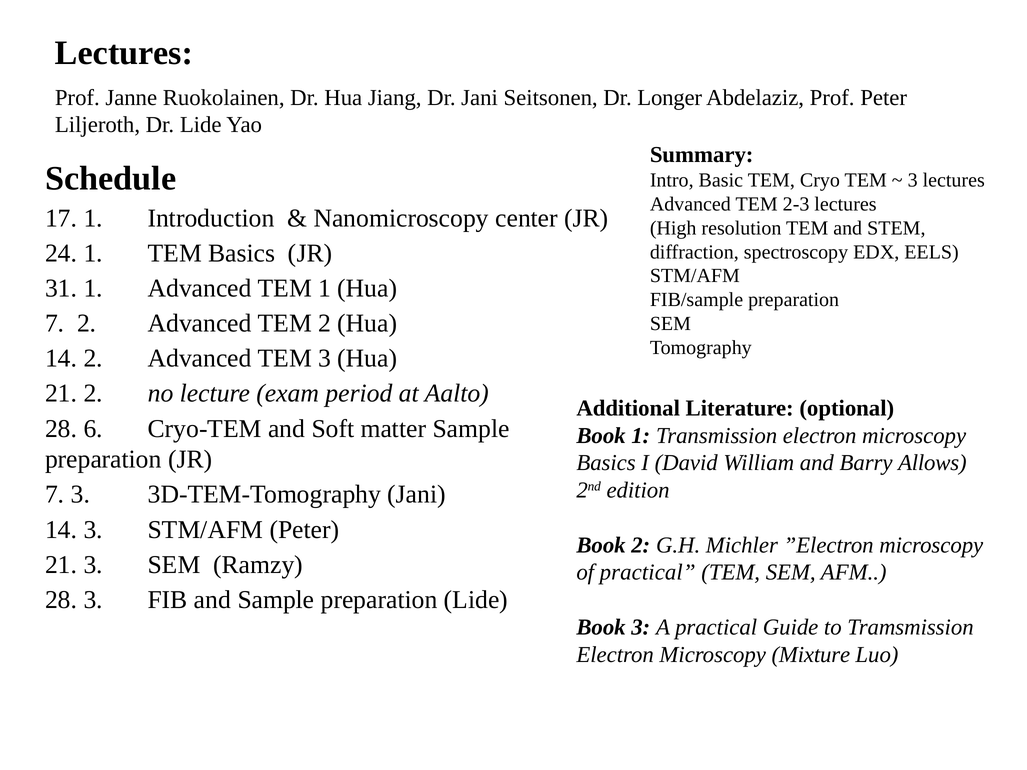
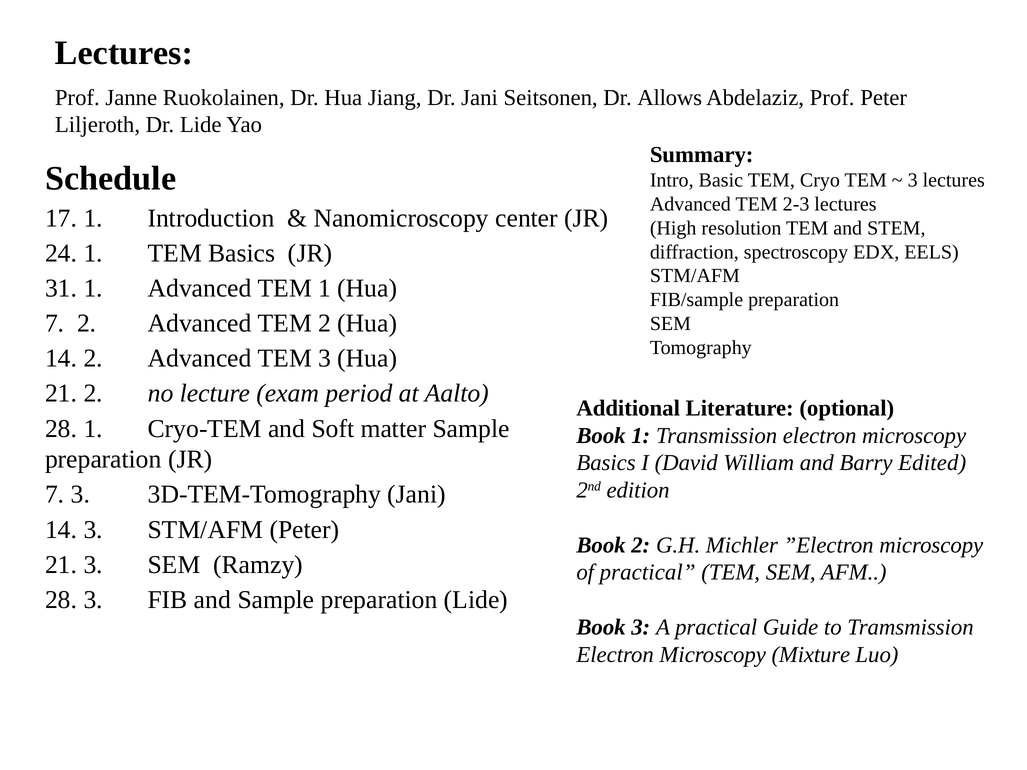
Longer: Longer -> Allows (670, 98)
28 6: 6 -> 1 (93, 429)
Allows: Allows -> Edited (932, 463)
